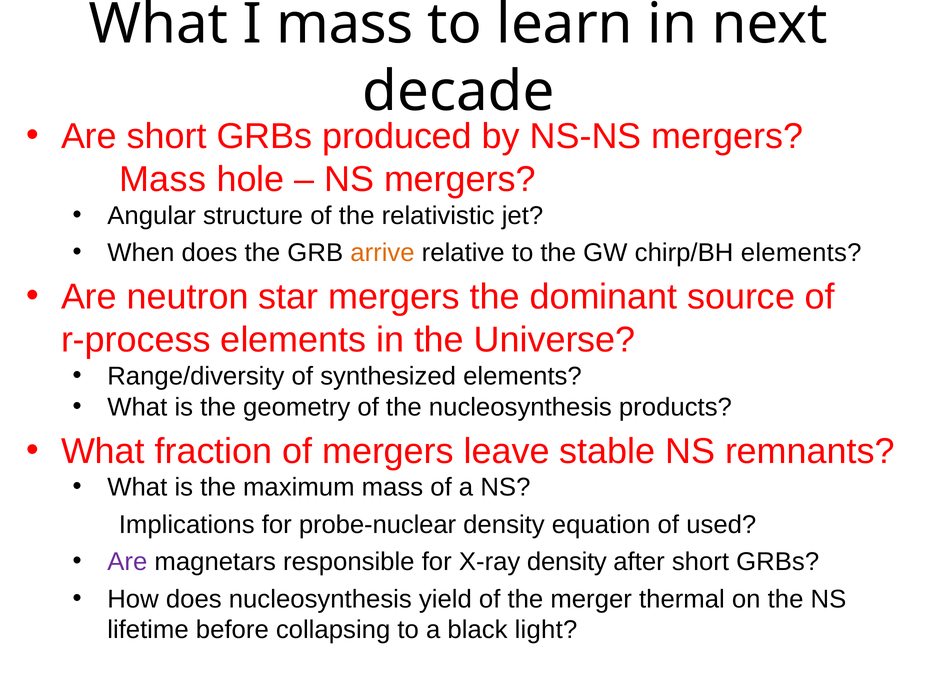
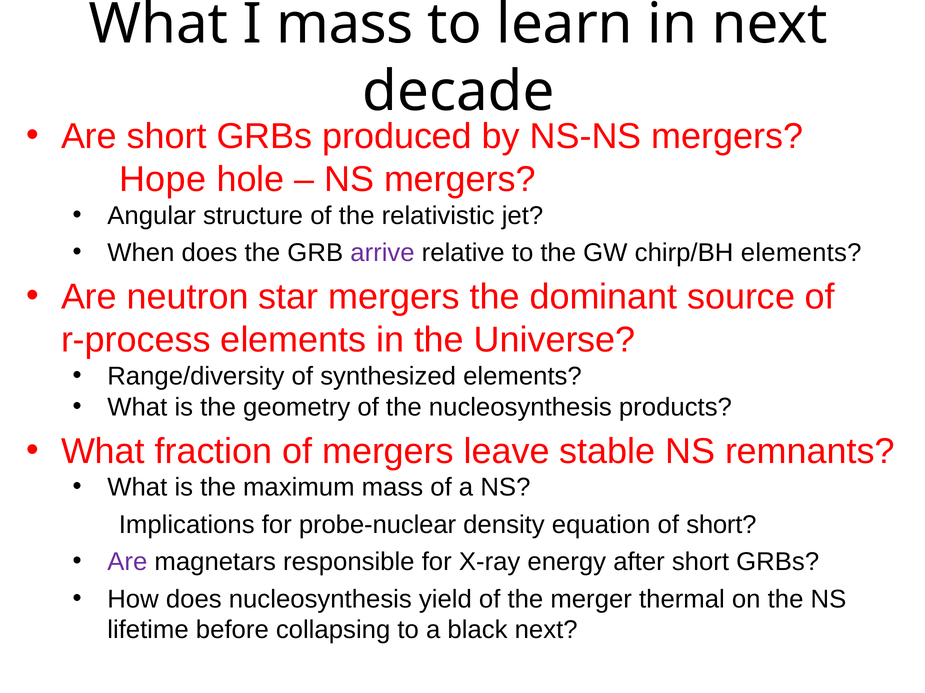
Mass: Mass -> Hope (163, 180)
arrive colour: orange -> purple (382, 253)
of used: used -> short (721, 525)
X-ray density: density -> energy (567, 563)
black light: light -> next (546, 631)
